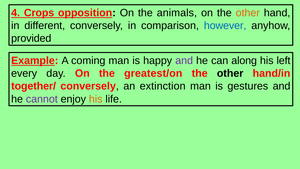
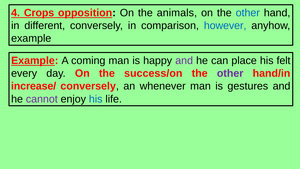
other colour: orange -> blue (248, 13)
provided: provided -> example (31, 38)
along: along -> place (244, 61)
left: left -> felt (284, 61)
greatest/on: greatest/on -> success/on (153, 73)
other colour: black -> purple (230, 73)
together/: together/ -> increase/ (34, 86)
extinction: extinction -> whenever (163, 86)
his colour: orange -> blue (96, 99)
